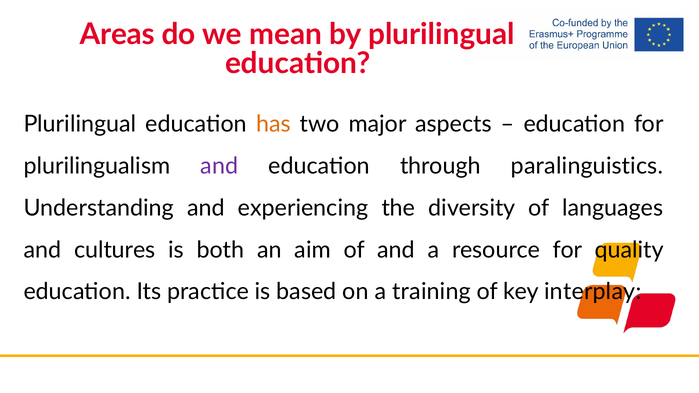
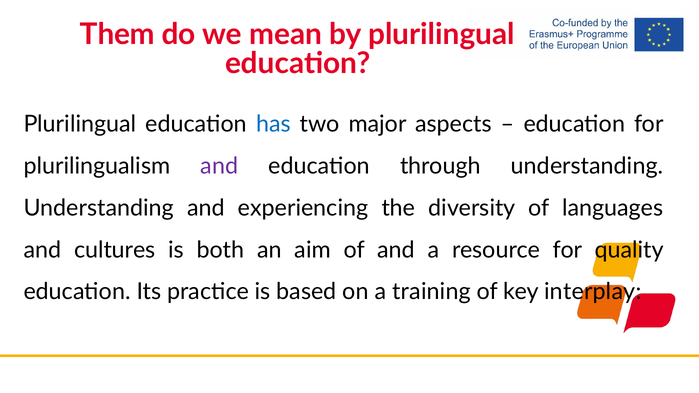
Areas: Areas -> Them (117, 35)
has colour: orange -> blue (273, 124)
through paralinguistics: paralinguistics -> understanding (587, 166)
